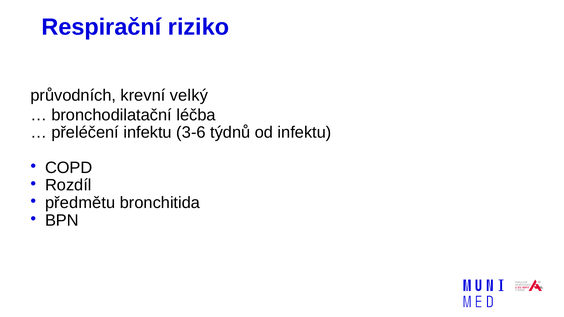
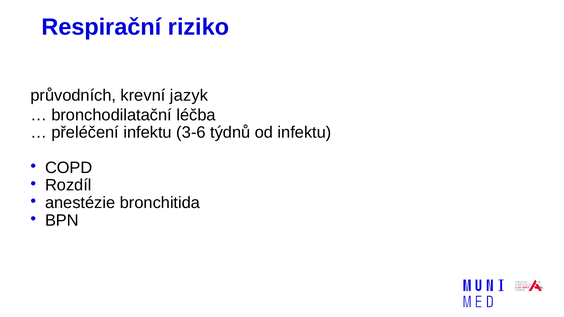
velký: velký -> jazyk (189, 96)
předmětu: předmětu -> anestézie (80, 203)
